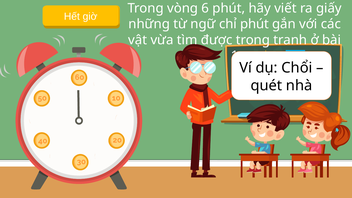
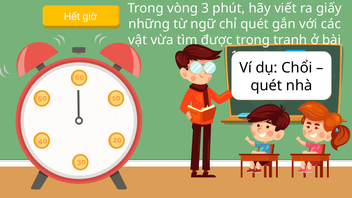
6: 6 -> 3 (205, 8)
chỉ phút: phút -> quét (255, 24)
